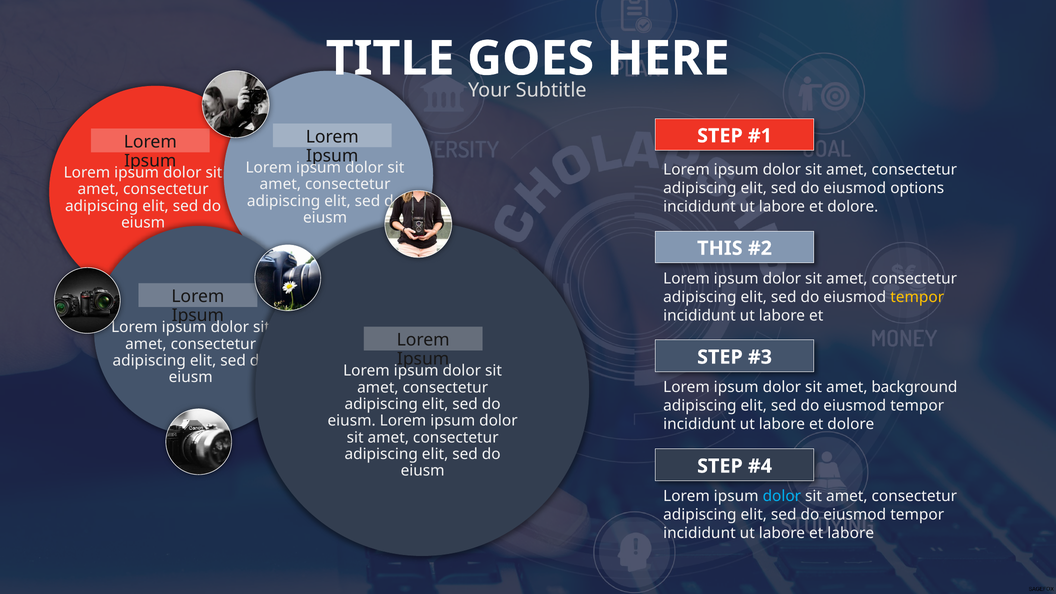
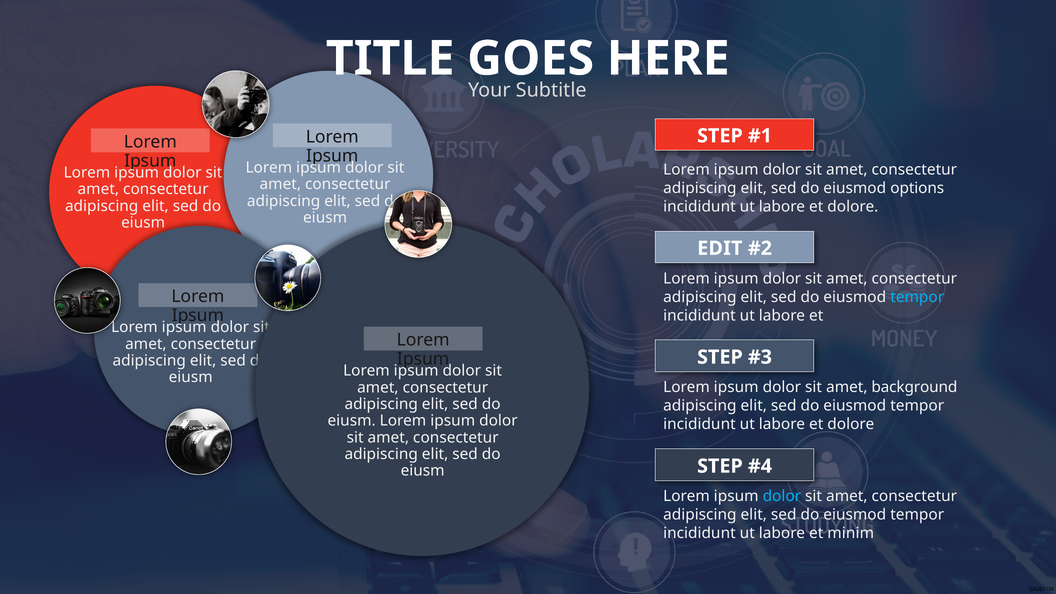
THIS: THIS -> EDIT (720, 248)
tempor colour: yellow -> light blue (917, 297)
et labore: labore -> minim (851, 533)
